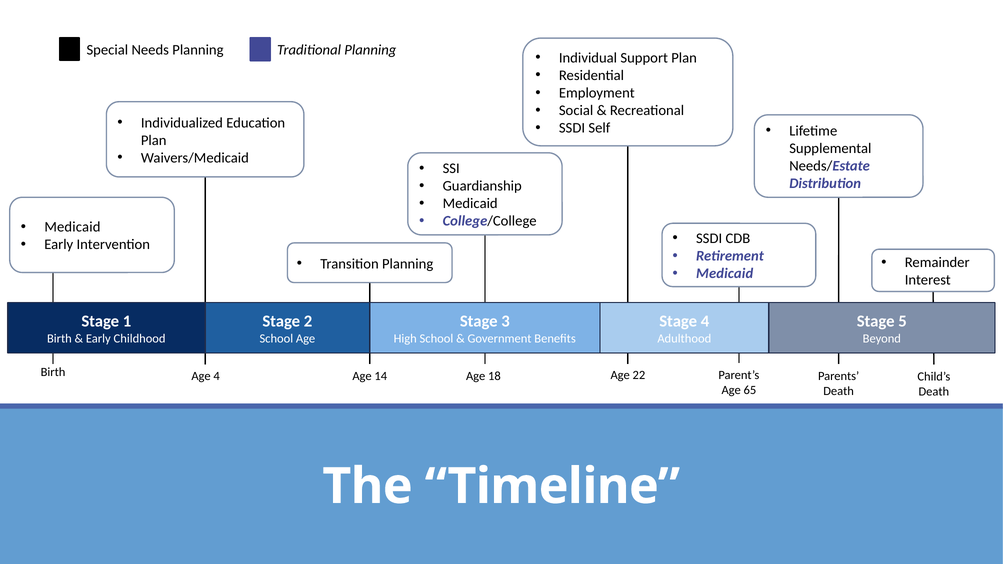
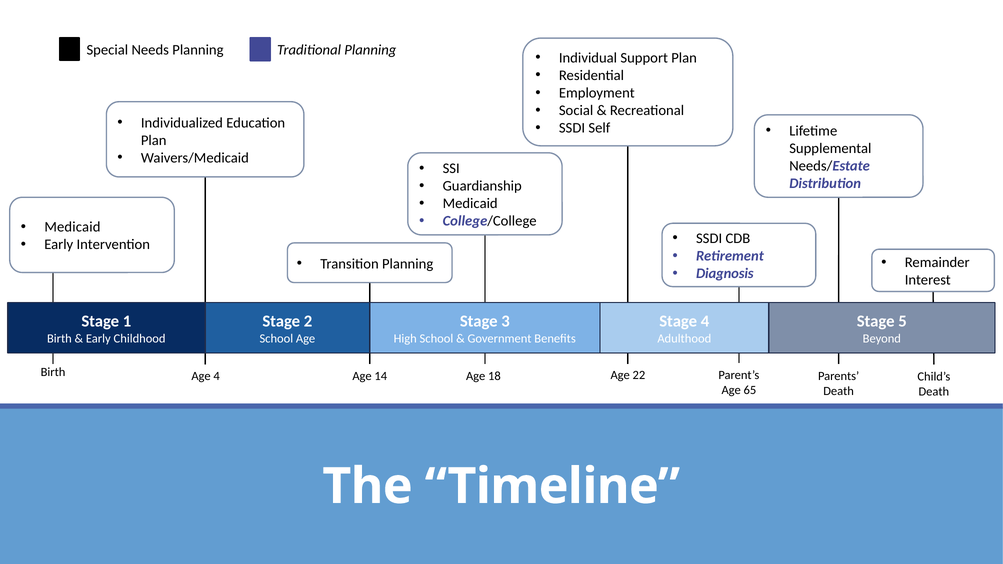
Medicaid: Medicaid -> Diagnosis (725, 274)
